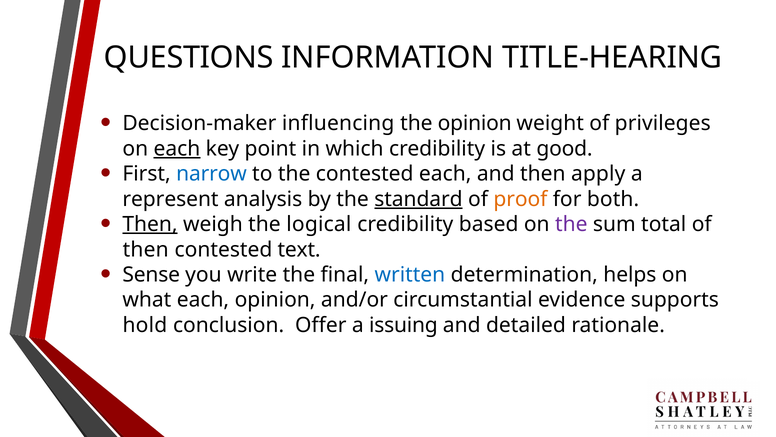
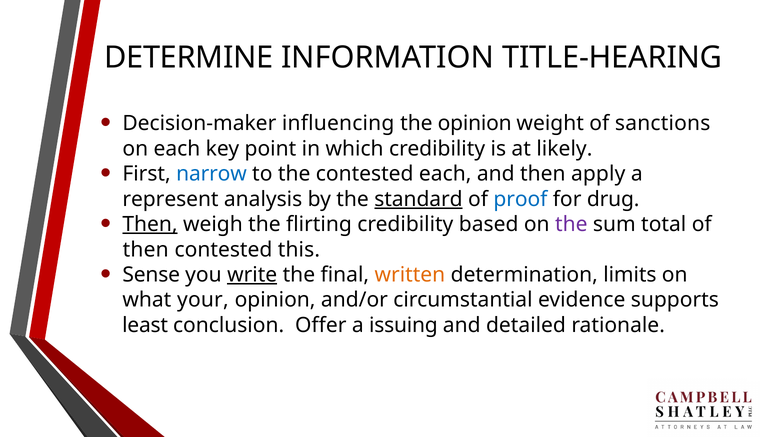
QUESTIONS: QUESTIONS -> DETERMINE (189, 58)
privileges: privileges -> sanctions (663, 123)
each underline: present -> none (177, 148)
good: good -> likely (564, 148)
proof colour: orange -> blue (520, 199)
both: both -> drug (613, 199)
logical: logical -> flirting (319, 224)
text: text -> this (299, 249)
write underline: none -> present (252, 274)
written colour: blue -> orange (410, 274)
helps: helps -> limits (630, 274)
what each: each -> your (203, 300)
hold: hold -> least (145, 325)
